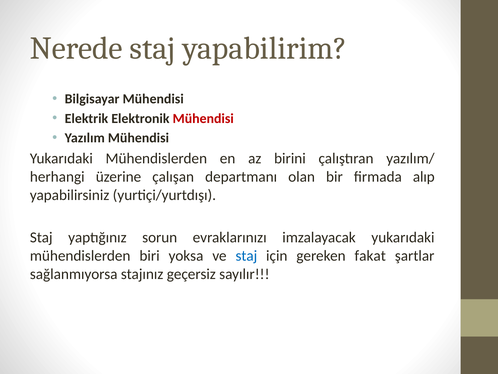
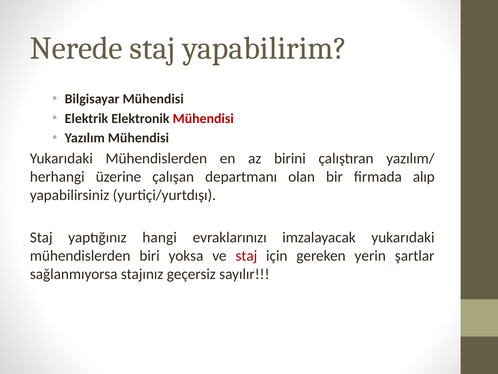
sorun: sorun -> hangi (160, 237)
staj colour: blue -> red (246, 256)
fakat: fakat -> yerin (370, 256)
